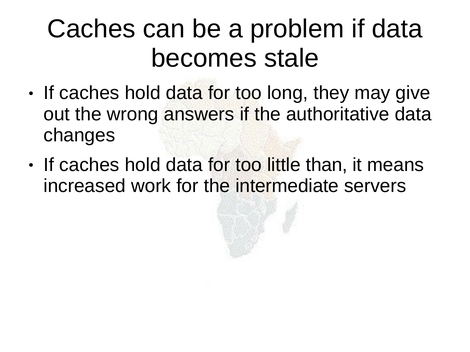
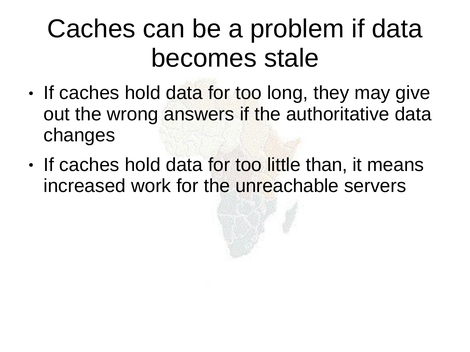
intermediate: intermediate -> unreachable (287, 186)
